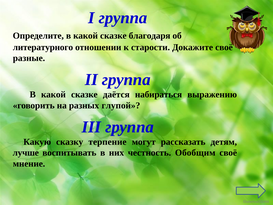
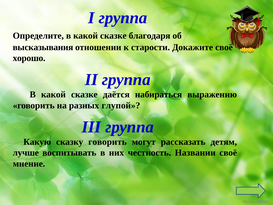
литературного: литературного -> высказывания (43, 47)
разные: разные -> хорошо (29, 58)
сказку терпение: терпение -> говорить (107, 142)
Обобщим: Обобщим -> Названии (195, 153)
